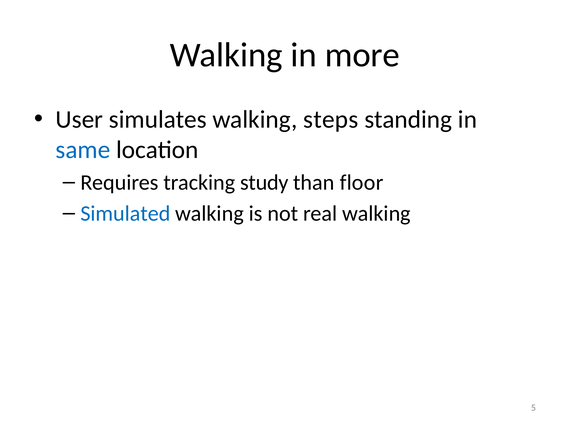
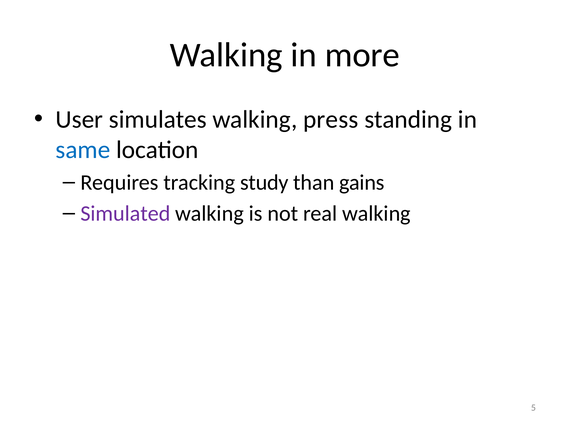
steps: steps -> press (331, 120)
floor: floor -> gains (362, 183)
Simulated colour: blue -> purple (125, 214)
